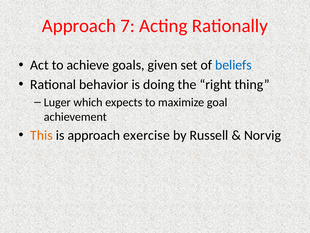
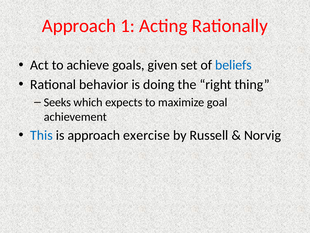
7: 7 -> 1 (128, 26)
Luger: Luger -> Seeks (57, 102)
This colour: orange -> blue (41, 135)
